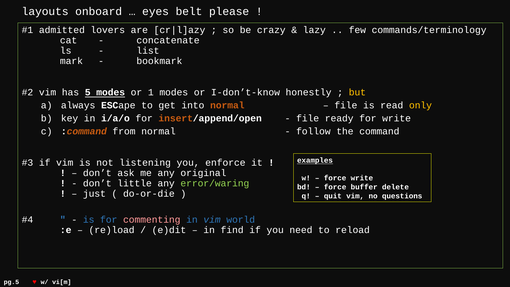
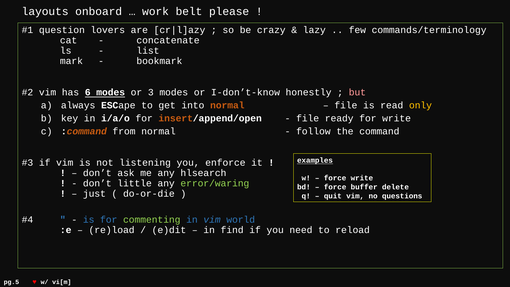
eyes: eyes -> work (156, 11)
admitted: admitted -> question (62, 30)
5: 5 -> 6 (88, 92)
1: 1 -> 3 (151, 92)
but colour: yellow -> pink (357, 92)
original: original -> hlsearch (203, 173)
commenting colour: pink -> light green (152, 219)
